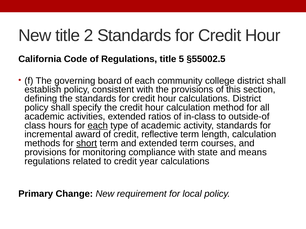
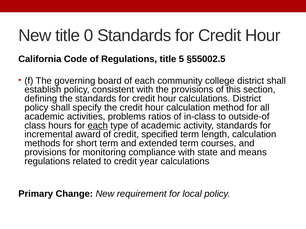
2: 2 -> 0 (89, 36)
activities extended: extended -> problems (127, 117)
reflective: reflective -> specified (160, 135)
short underline: present -> none (87, 144)
